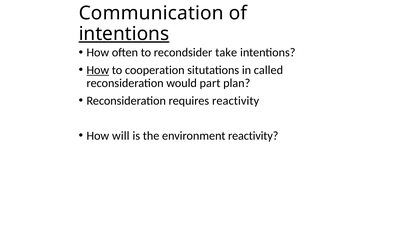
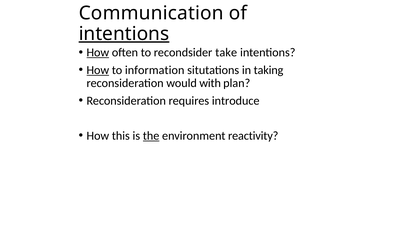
How underline: none -> present (98, 52)
cooperation: cooperation -> information (155, 70)
called: called -> taking (269, 70)
part: part -> with (210, 83)
requires reactivity: reactivity -> introduce (236, 100)
will: will -> this (121, 135)
the underline: none -> present (151, 135)
